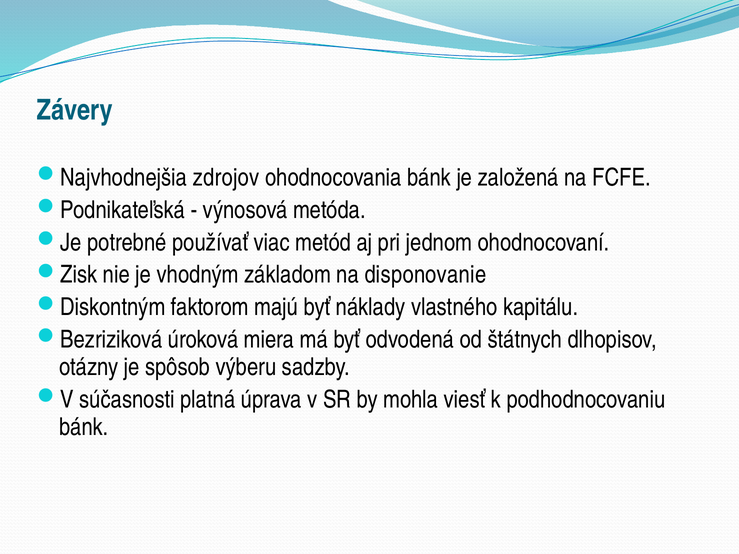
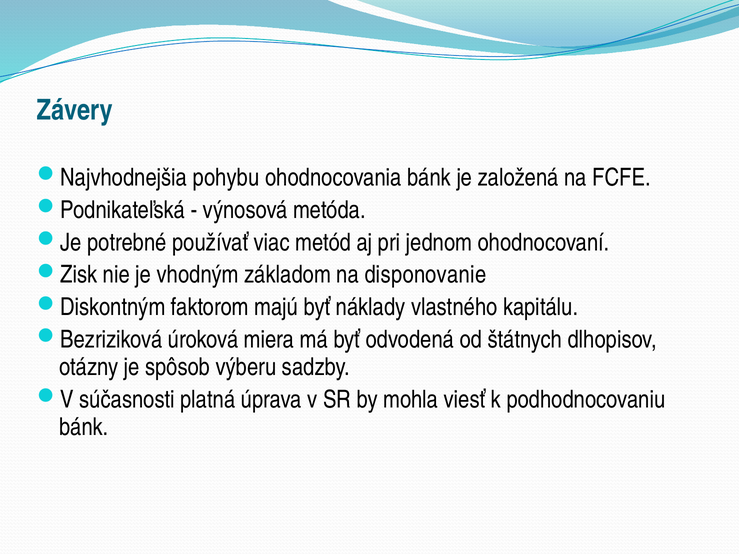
zdrojov: zdrojov -> pohybu (226, 178)
